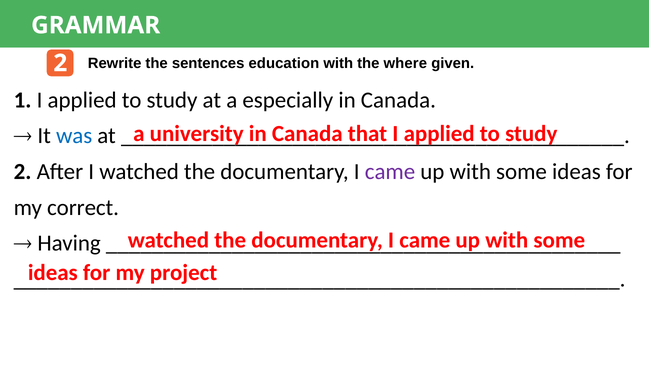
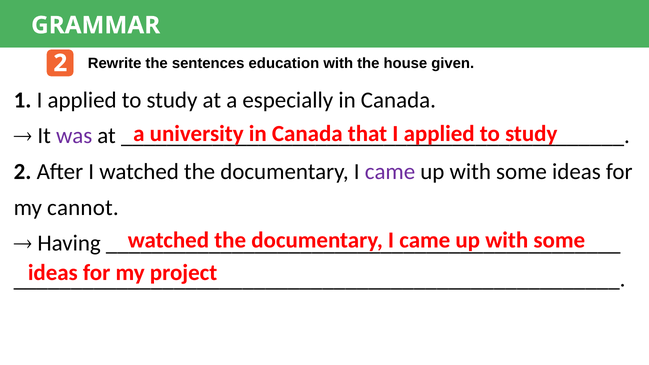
where: where -> house (405, 63)
was colour: blue -> purple (74, 136)
correct: correct -> cannot (83, 208)
